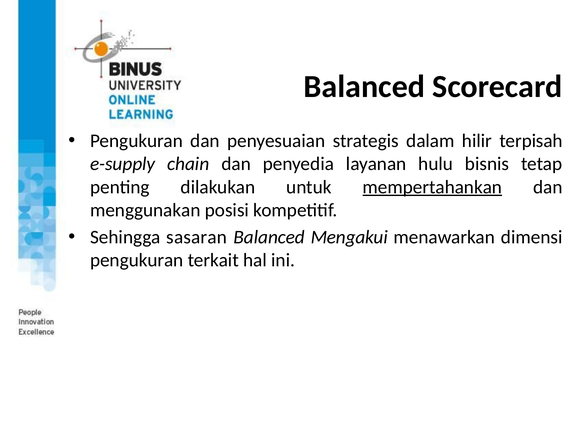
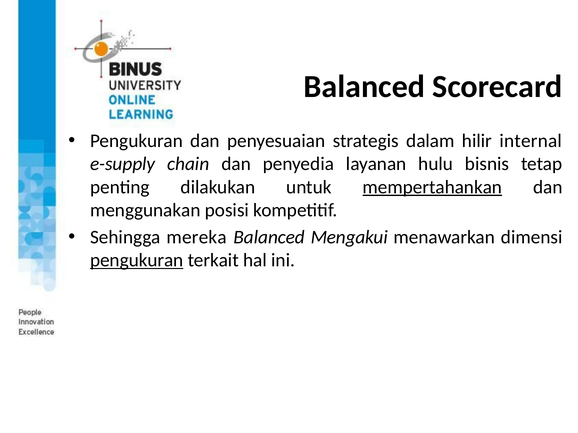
terpisah: terpisah -> internal (531, 141)
sasaran: sasaran -> mereka (197, 237)
pengukuran underline: none -> present (137, 260)
